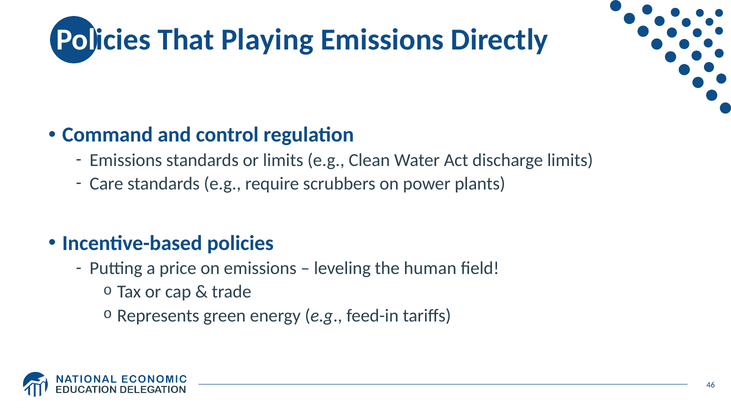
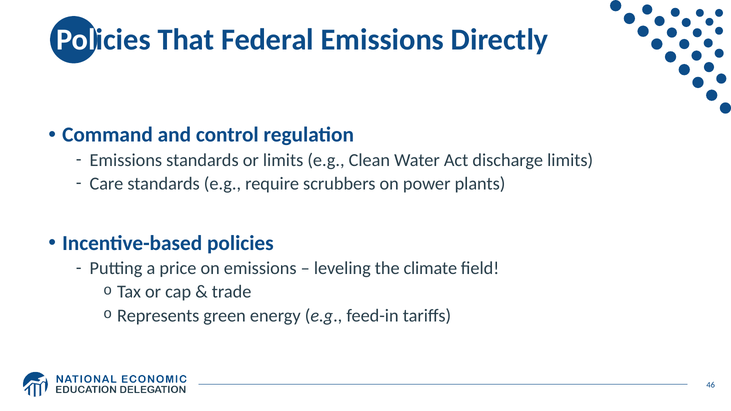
Playing: Playing -> Federal (267, 40)
human: human -> climate (430, 269)
